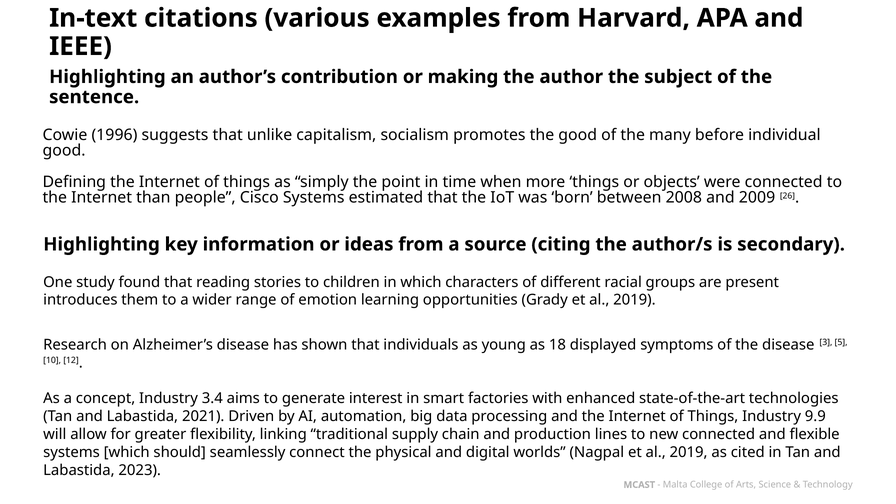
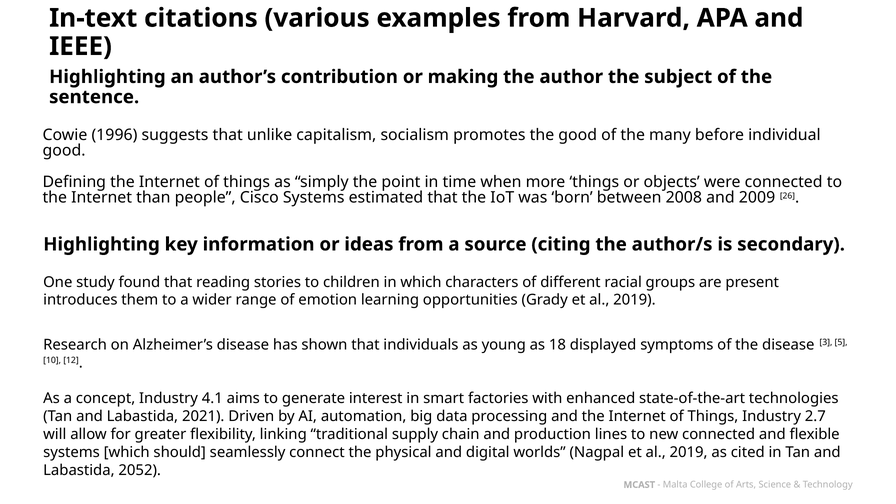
3.4: 3.4 -> 4.1 (212, 399)
9.9: 9.9 -> 2.7 (815, 416)
2023: 2023 -> 2052 (140, 470)
